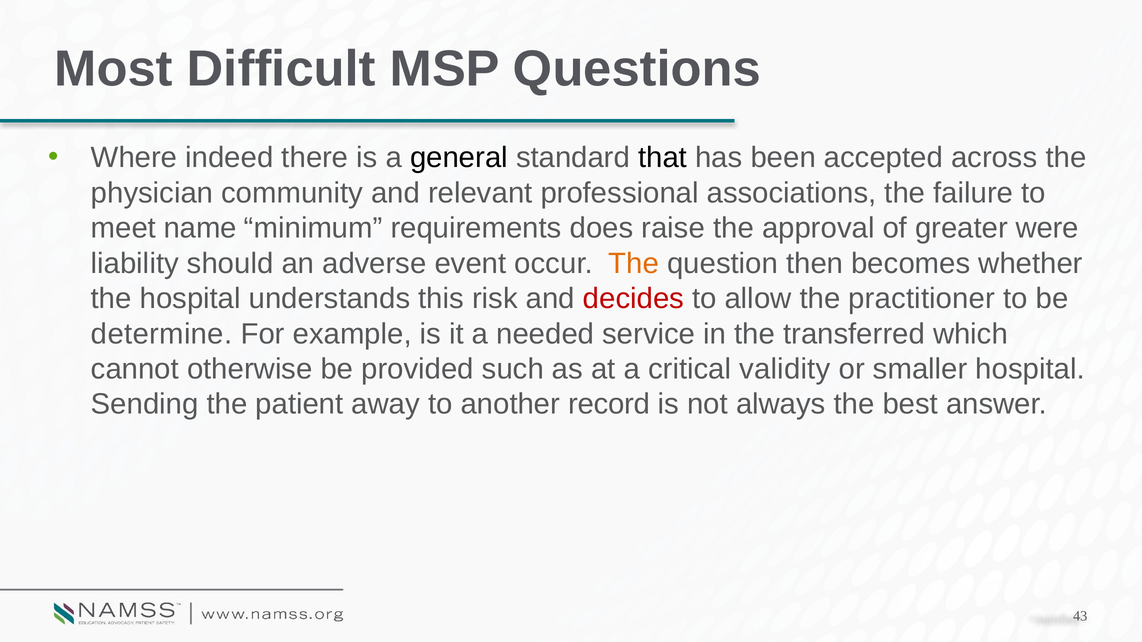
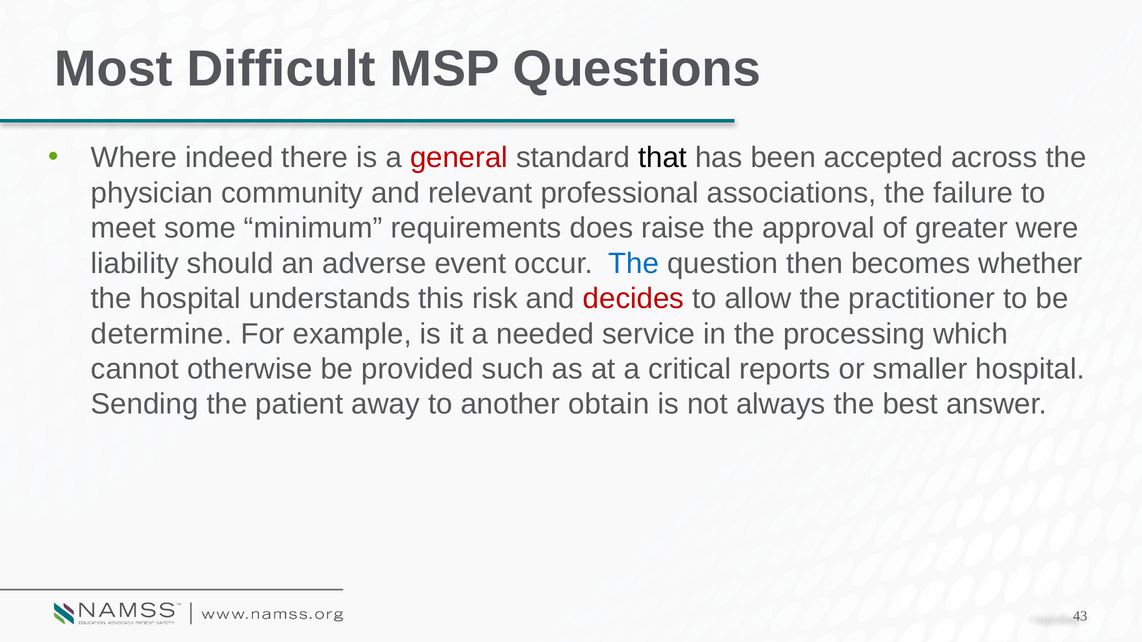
general colour: black -> red (459, 158)
name: name -> some (200, 228)
The colour: orange -> blue (634, 264)
transferred: transferred -> processing (854, 334)
validity: validity -> reports (785, 369)
record: record -> obtain (609, 405)
